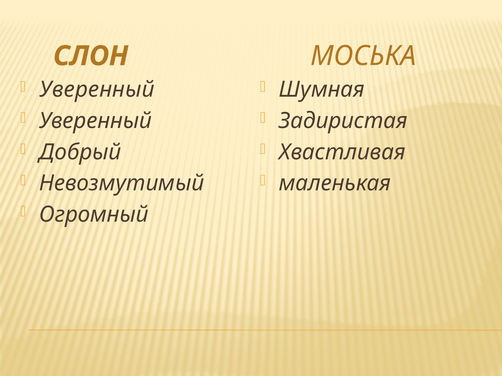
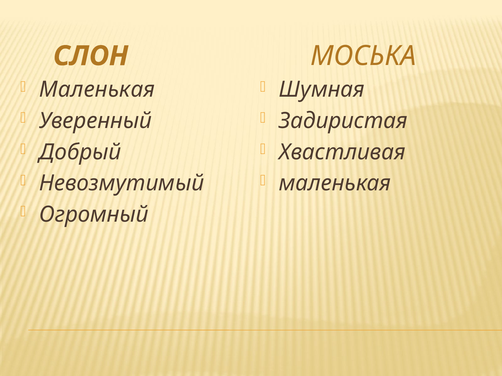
Уверенный: Уверенный -> Маленькая (97, 90)
